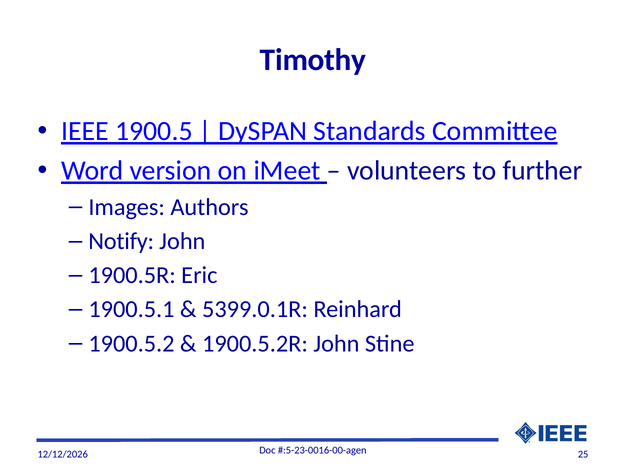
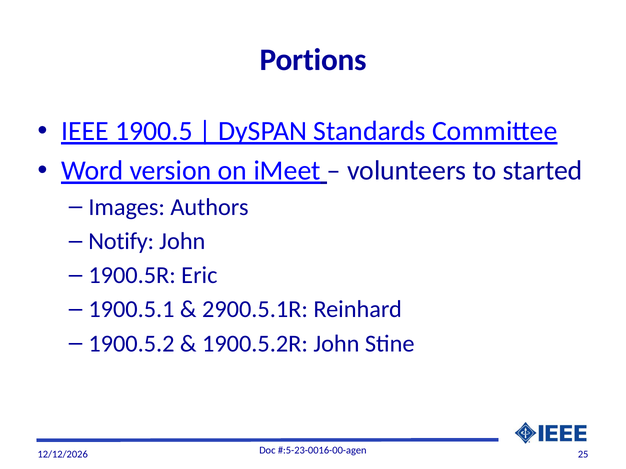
Timothy: Timothy -> Portions (313, 60)
further: further -> started (543, 171)
5399.0.1R: 5399.0.1R -> 2900.5.1R (255, 310)
